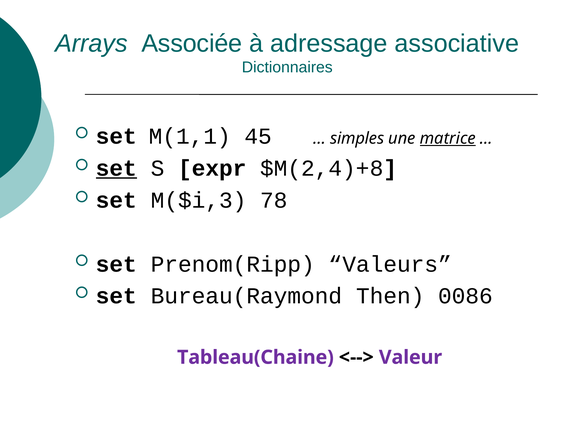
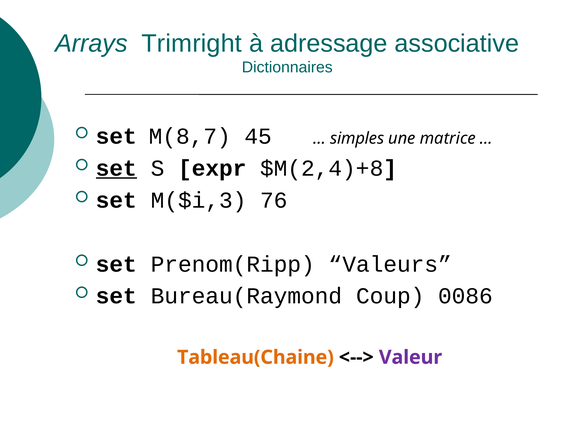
Associée: Associée -> Trimright (192, 43)
M(1,1: M(1,1 -> M(8,7 (190, 136)
matrice underline: present -> none (448, 138)
78: 78 -> 76 (274, 200)
Then: Then -> Coup (390, 296)
Tableau(Chaine colour: purple -> orange (255, 357)
